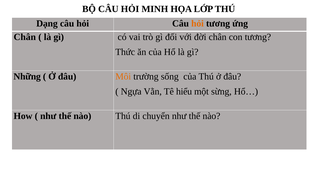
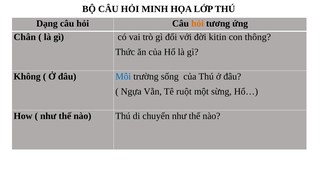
đời chân: chân -> kitin (218, 37)
con tương: tương -> thông (258, 37)
Những: Những -> Không (27, 76)
Môi colour: orange -> blue (123, 76)
hiểu: hiểu -> ruột (184, 91)
